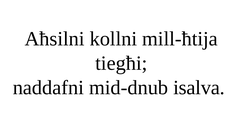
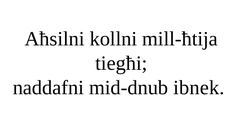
isalva: isalva -> ibnek (199, 88)
